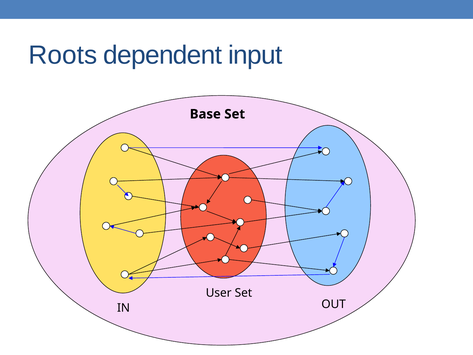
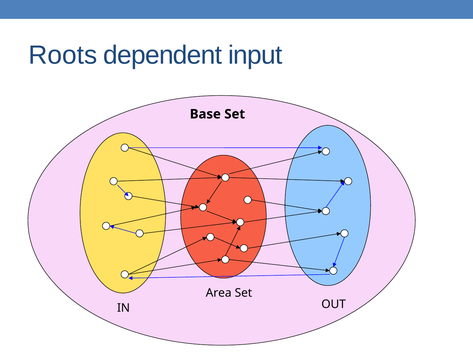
User: User -> Area (219, 293)
